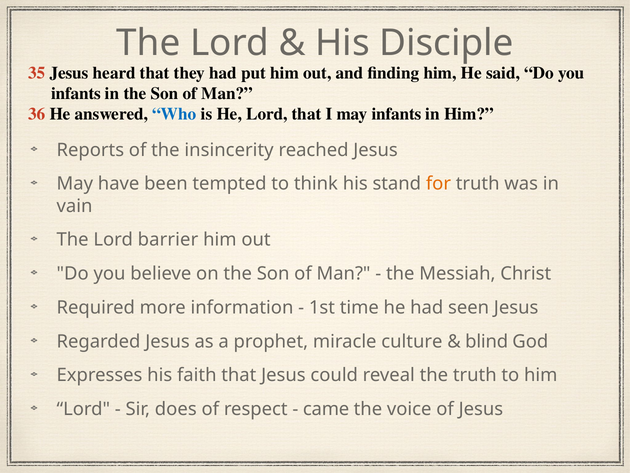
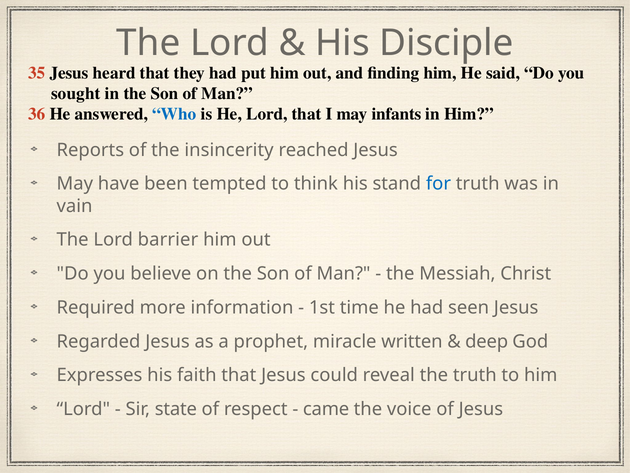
infants: infants -> sought (76, 93)
for colour: orange -> blue (438, 184)
culture: culture -> written (412, 341)
blind: blind -> deep (487, 341)
does: does -> state (176, 409)
